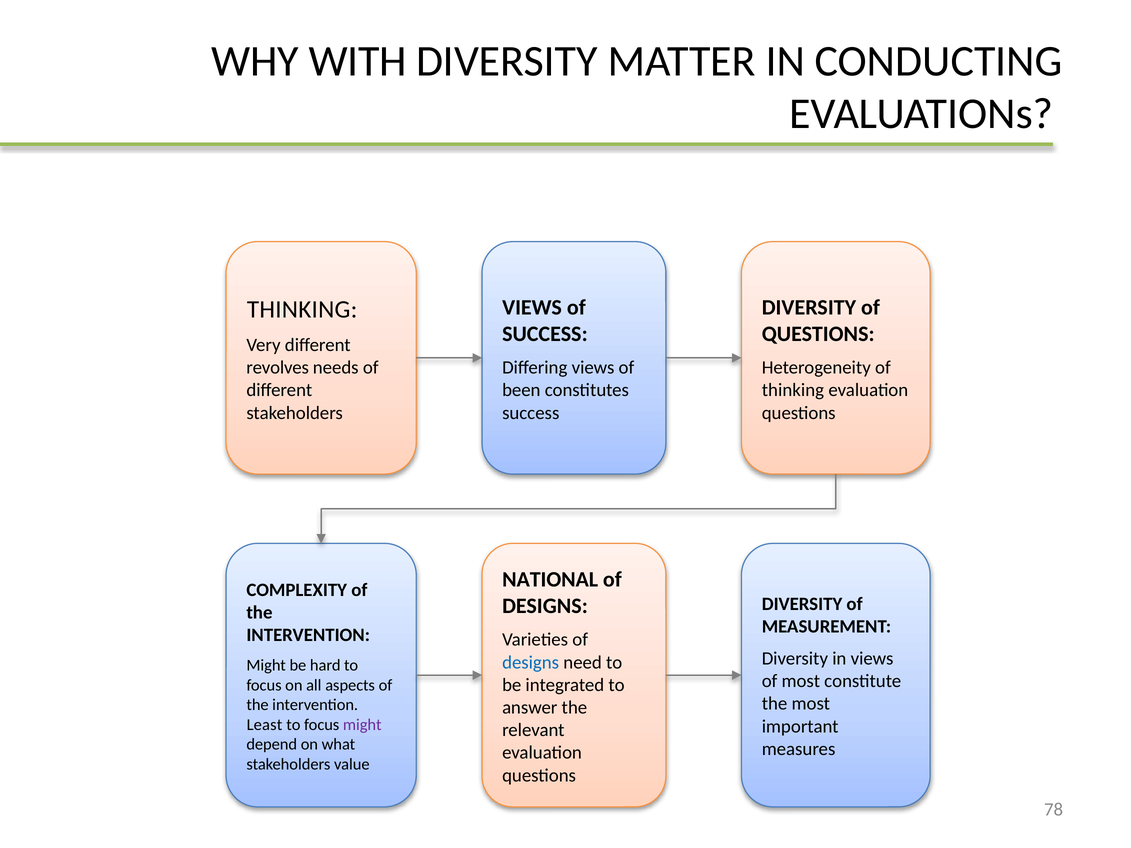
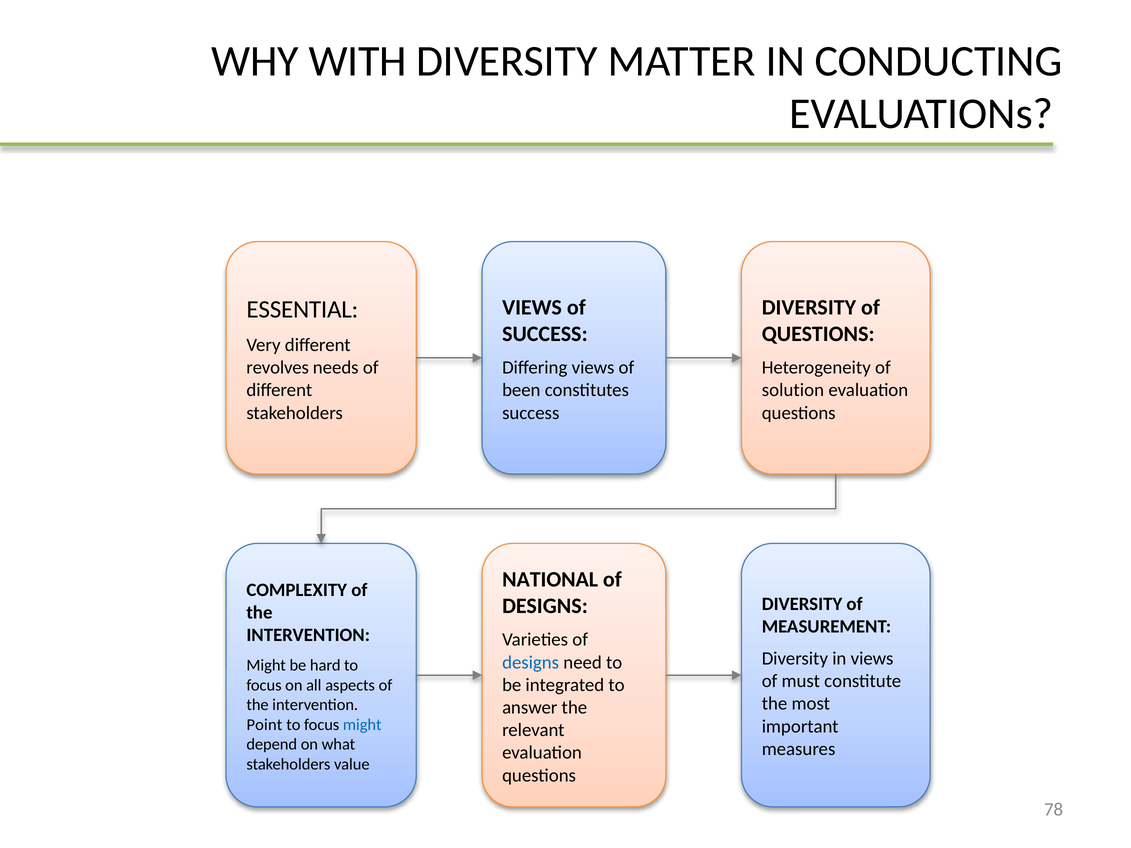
THINKING: THINKING -> ESSENTIAL (302, 310)
thinking: thinking -> solution (793, 390)
of most: most -> must (801, 681)
Least: Least -> Point (264, 725)
might colour: purple -> blue (362, 725)
